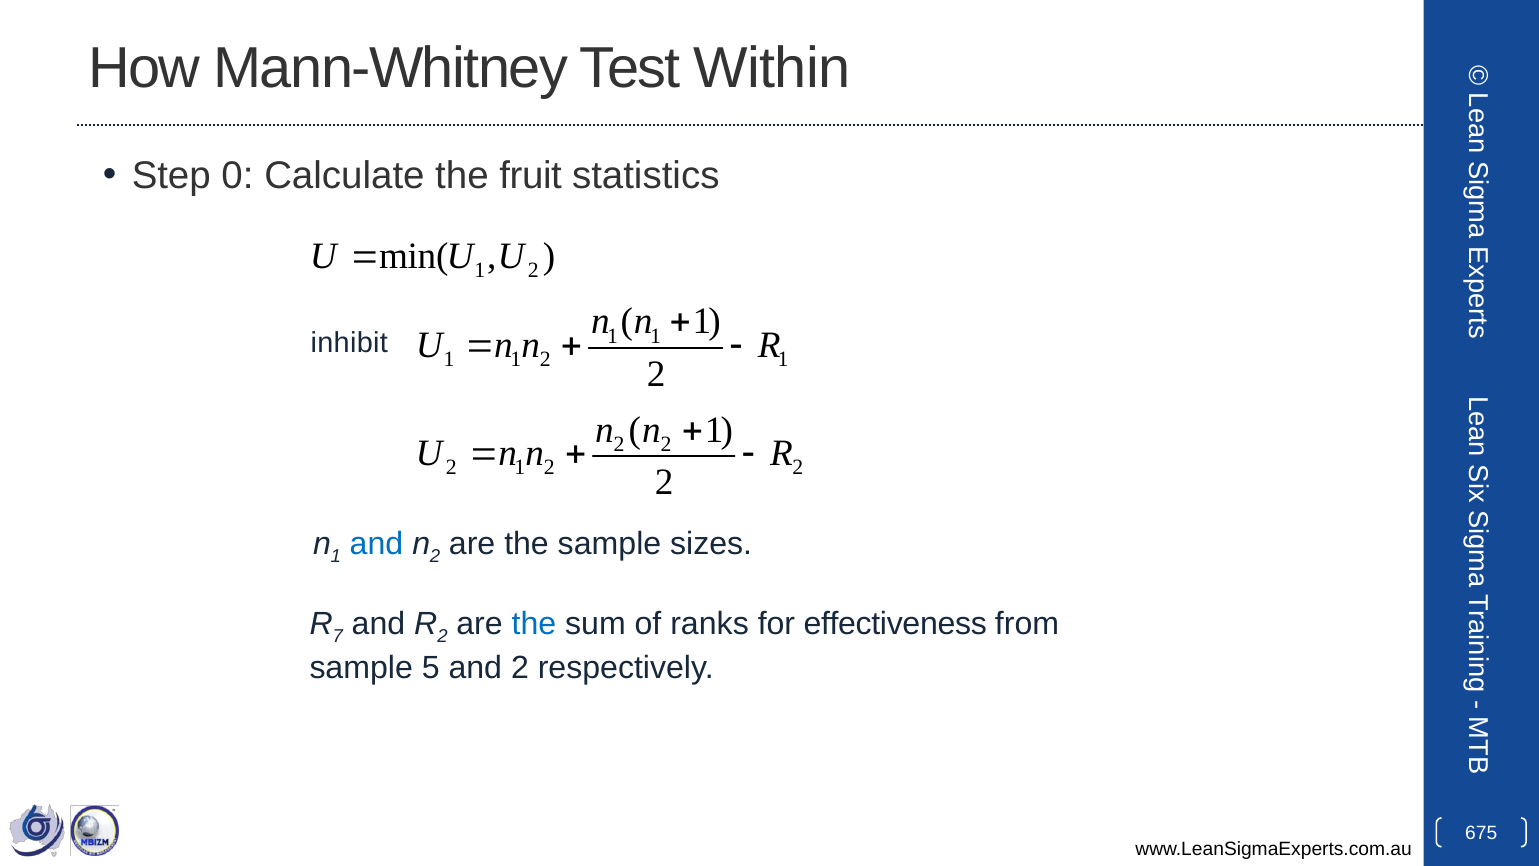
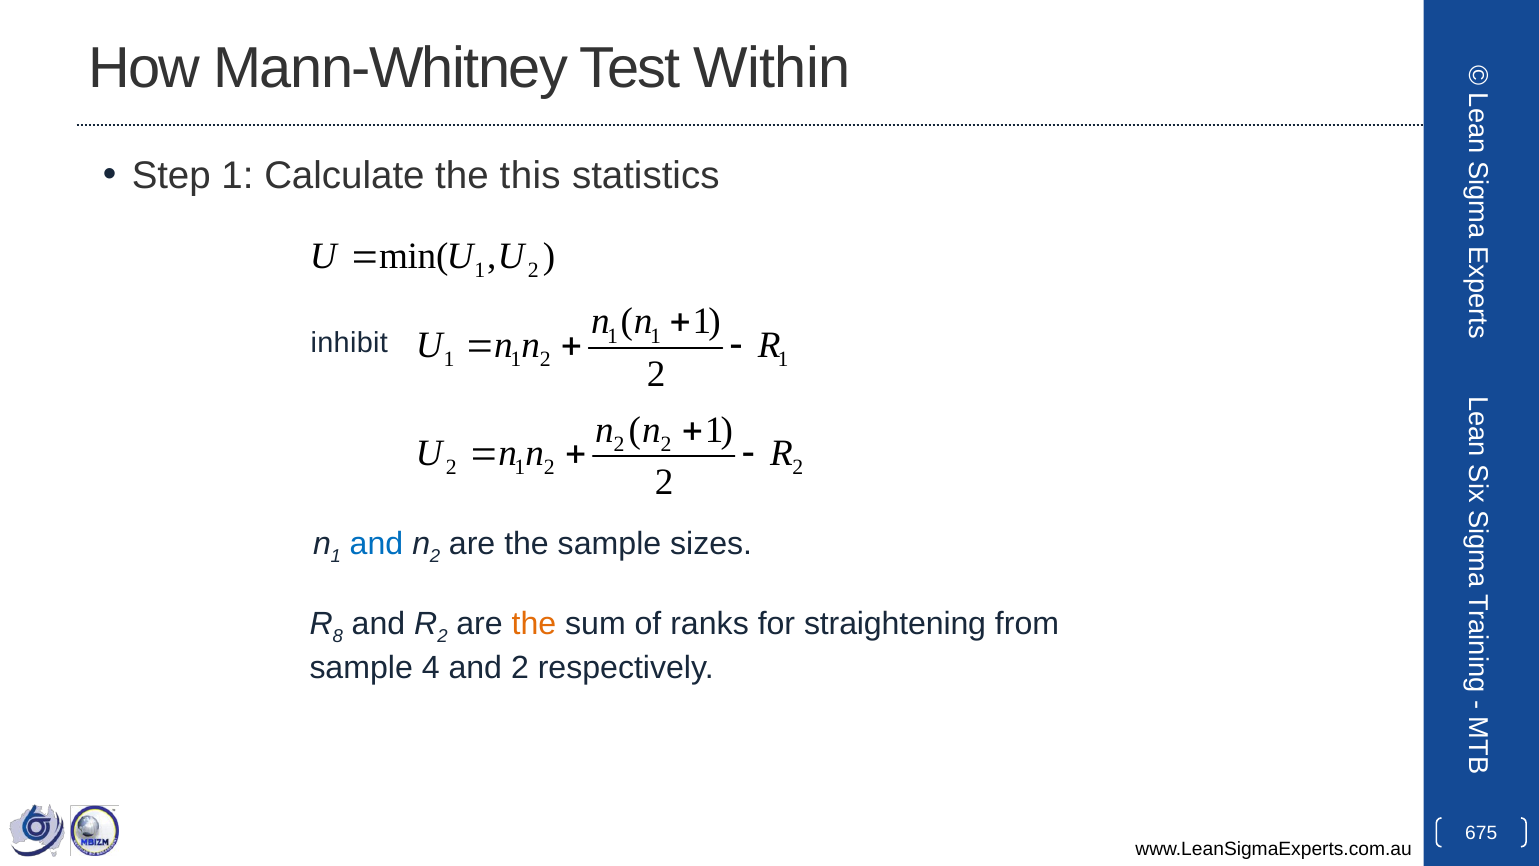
Step 0: 0 -> 1 (237, 176)
fruit: fruit -> this (530, 176)
7: 7 -> 8 (338, 636)
the colour: blue -> orange (534, 623)
effectiveness: effectiveness -> straightening (895, 623)
5: 5 -> 4 (431, 667)
